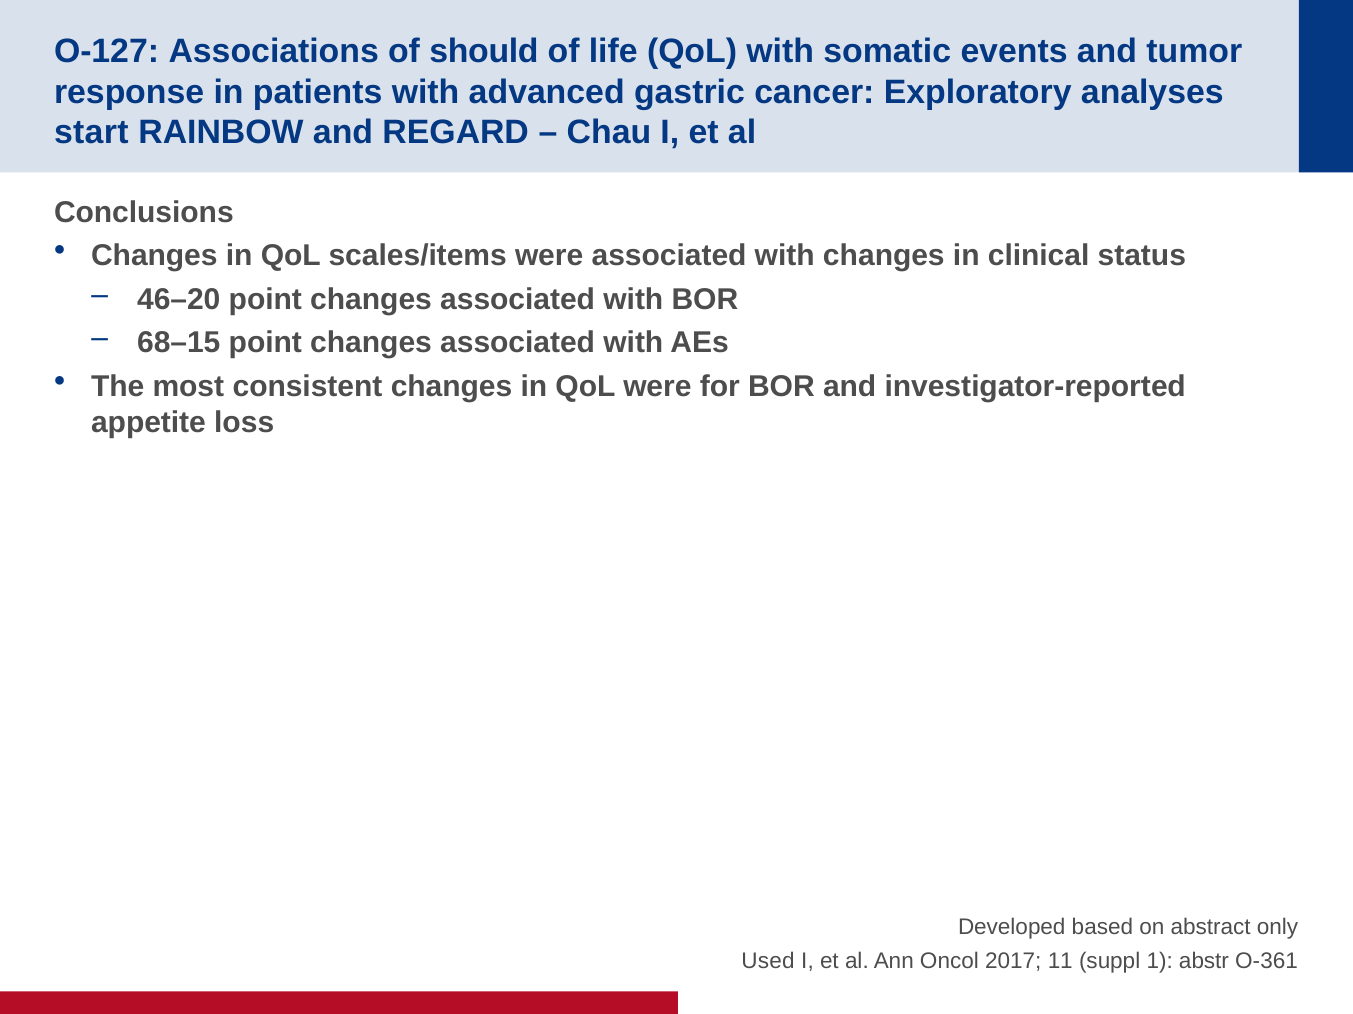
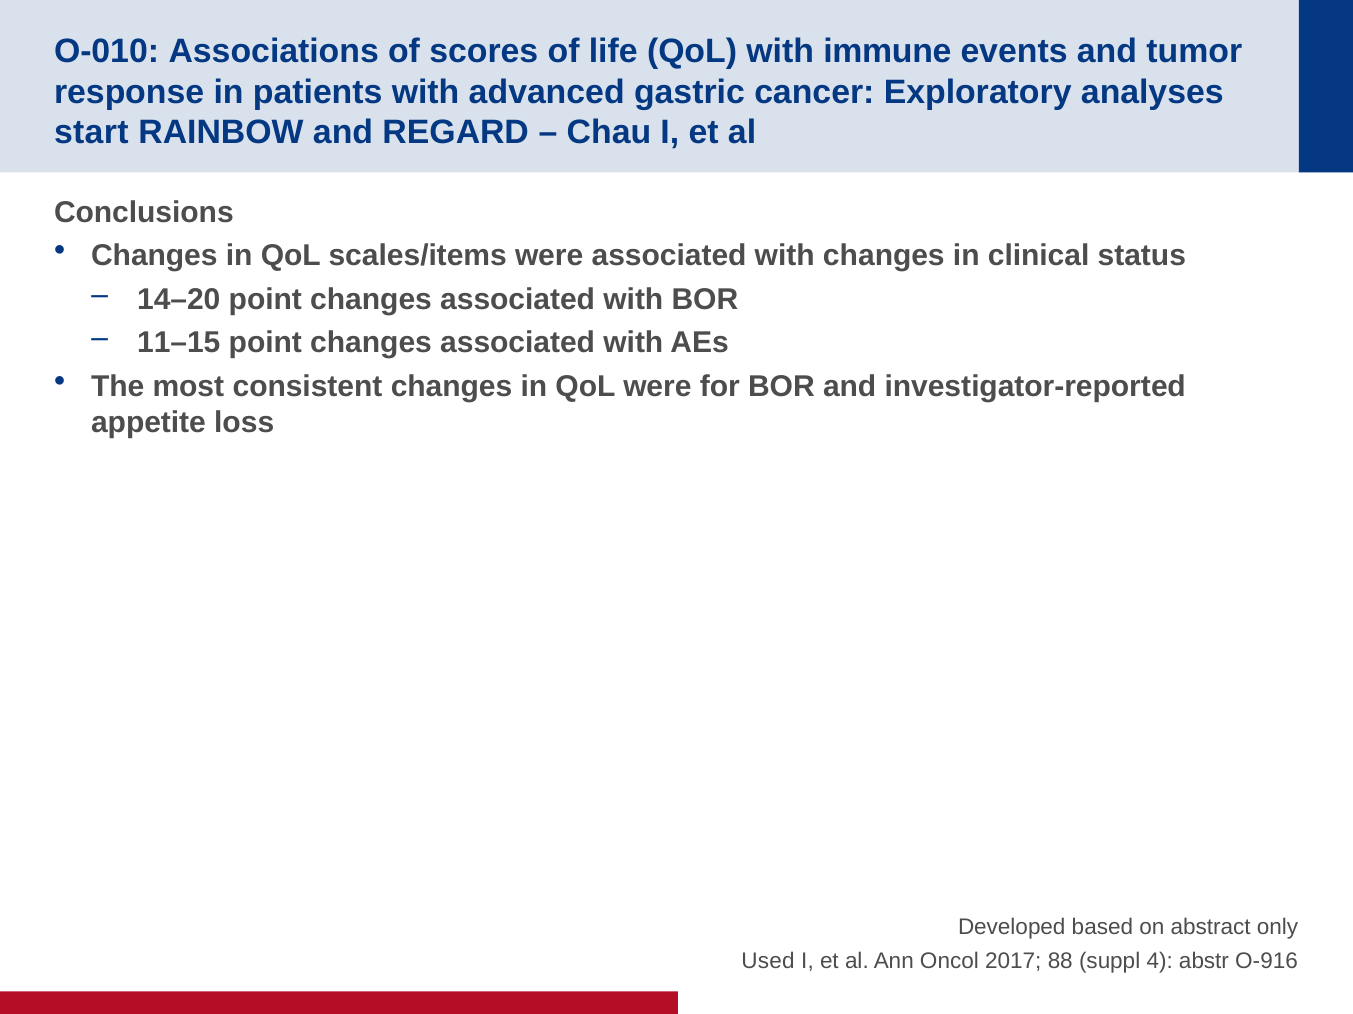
O-127: O-127 -> O-010 (107, 51)
should: should -> scores (484, 51)
somatic: somatic -> immune (887, 51)
46–20: 46–20 -> 14–20 (179, 300)
68–15: 68–15 -> 11–15 (179, 343)
11: 11 -> 88 (1060, 962)
1: 1 -> 4 (1160, 962)
O-361: O-361 -> O-916 (1267, 962)
